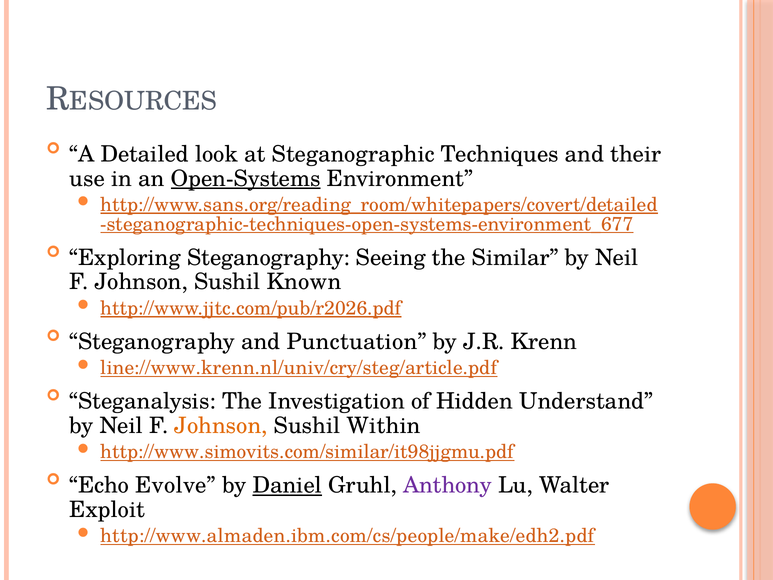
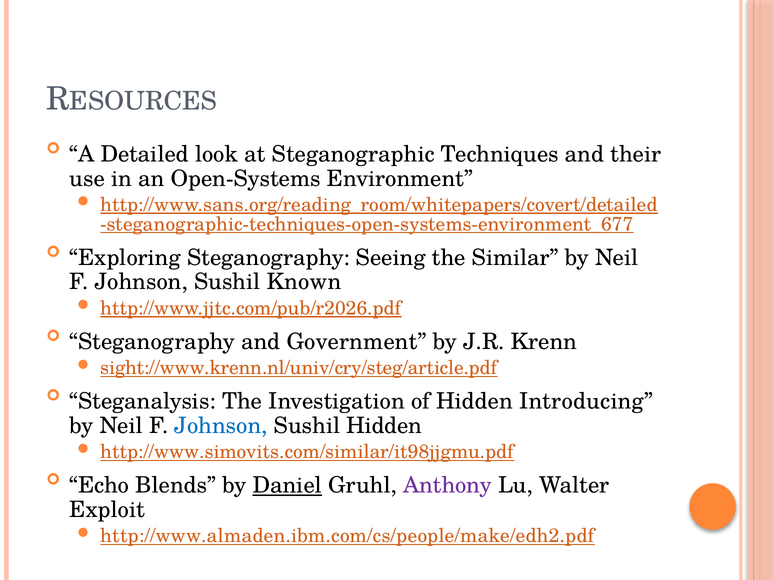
Open-Systems underline: present -> none (246, 179)
Punctuation: Punctuation -> Government (357, 342)
line://www.krenn.nl/univ/cry/steg/article.pdf: line://www.krenn.nl/univ/cry/steg/article.pdf -> sight://www.krenn.nl/univ/cry/steg/article.pdf (299, 368)
Understand: Understand -> Introducing (586, 401)
Johnson colour: orange -> blue (221, 426)
Sushil Within: Within -> Hidden (384, 426)
Evolve: Evolve -> Blends (176, 485)
